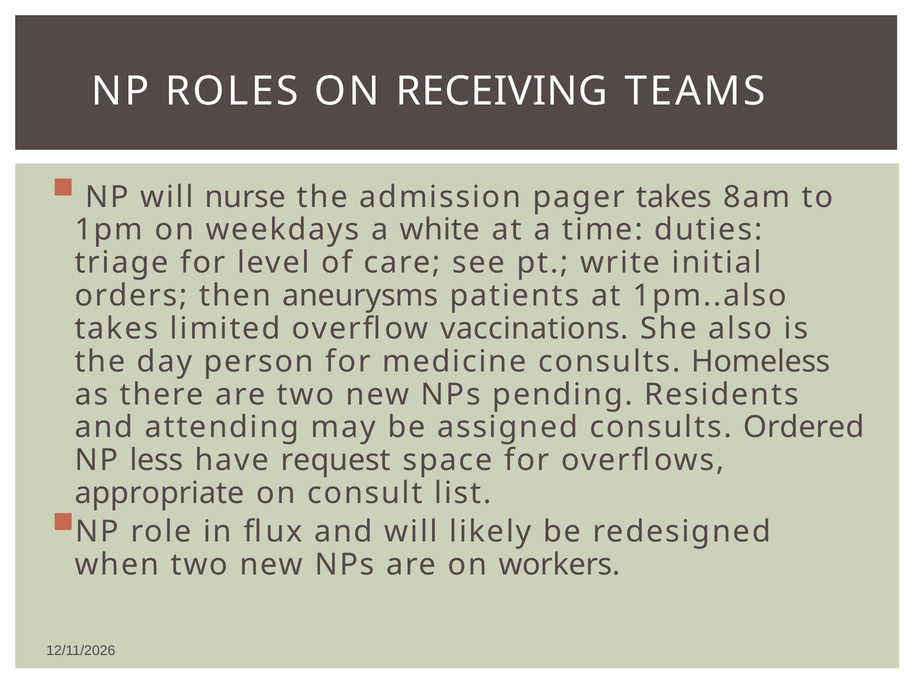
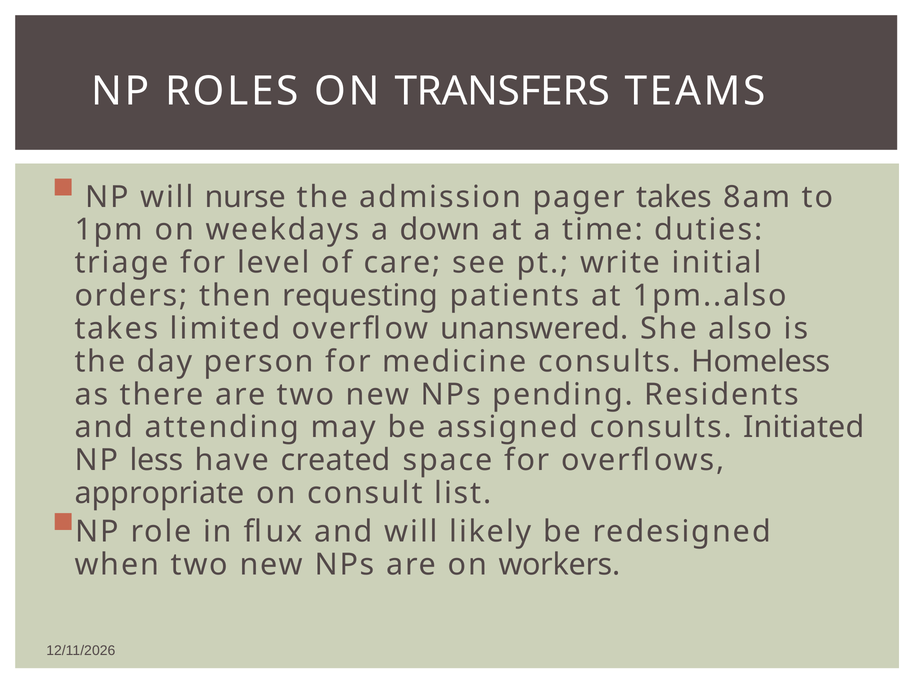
RECEIVING: RECEIVING -> TRANSFERS (502, 91)
white: white -> down (440, 230)
aneurysms: aneurysms -> requesting (360, 296)
vaccinations: vaccinations -> unanswered (534, 329)
Ordered: Ordered -> Initiated (804, 428)
request: request -> created (336, 460)
